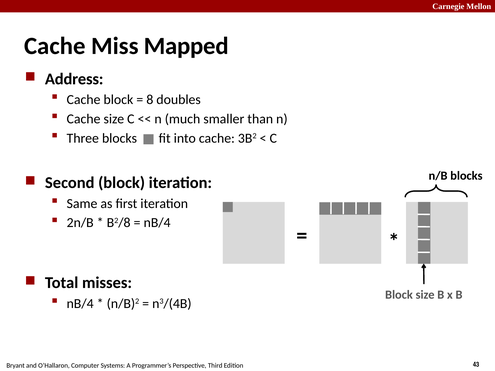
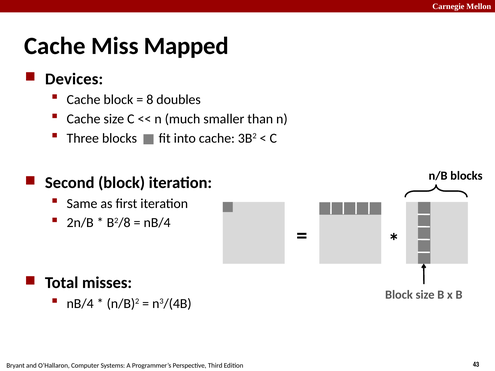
Address: Address -> Devices (74, 79)
